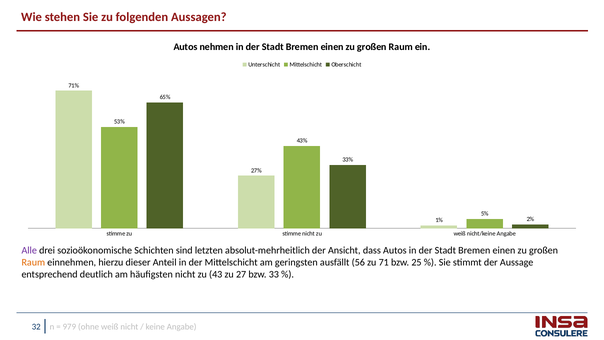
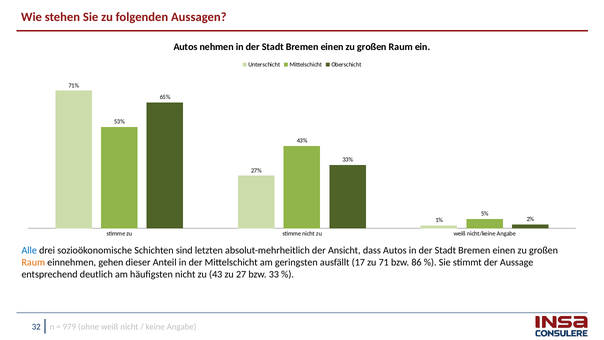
Alle colour: purple -> blue (29, 250)
hierzu: hierzu -> gehen (111, 262)
56: 56 -> 17 (358, 262)
25: 25 -> 86 (416, 262)
